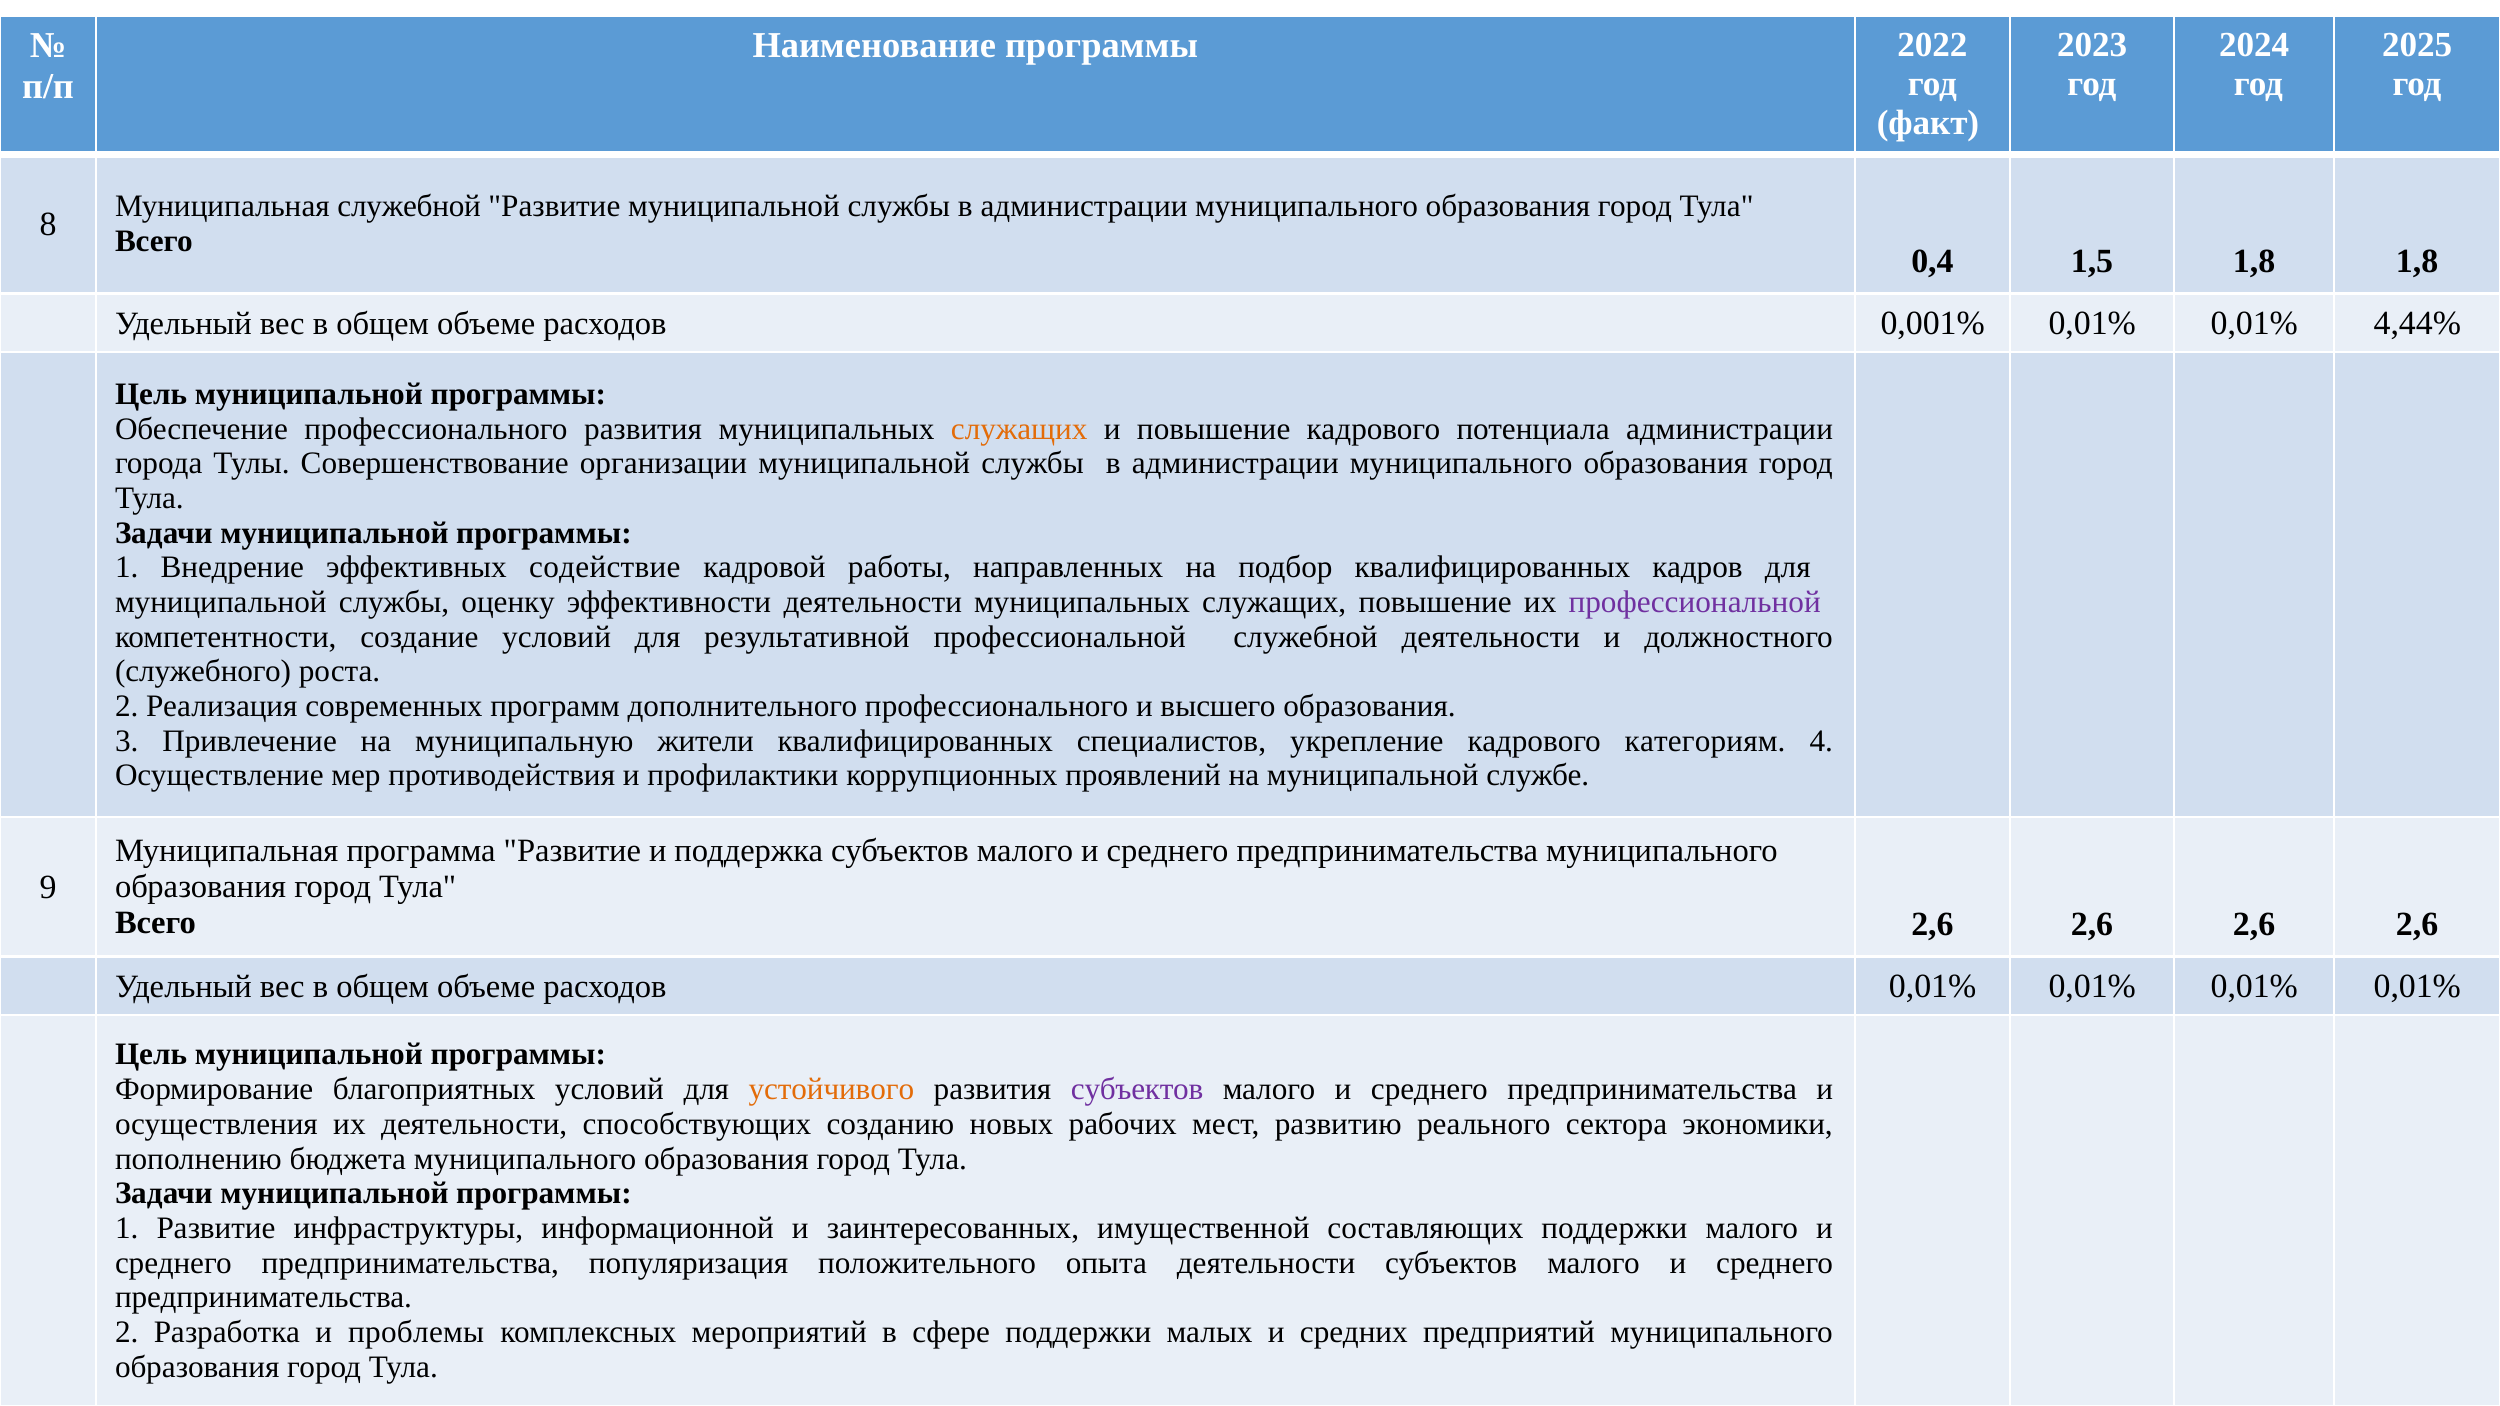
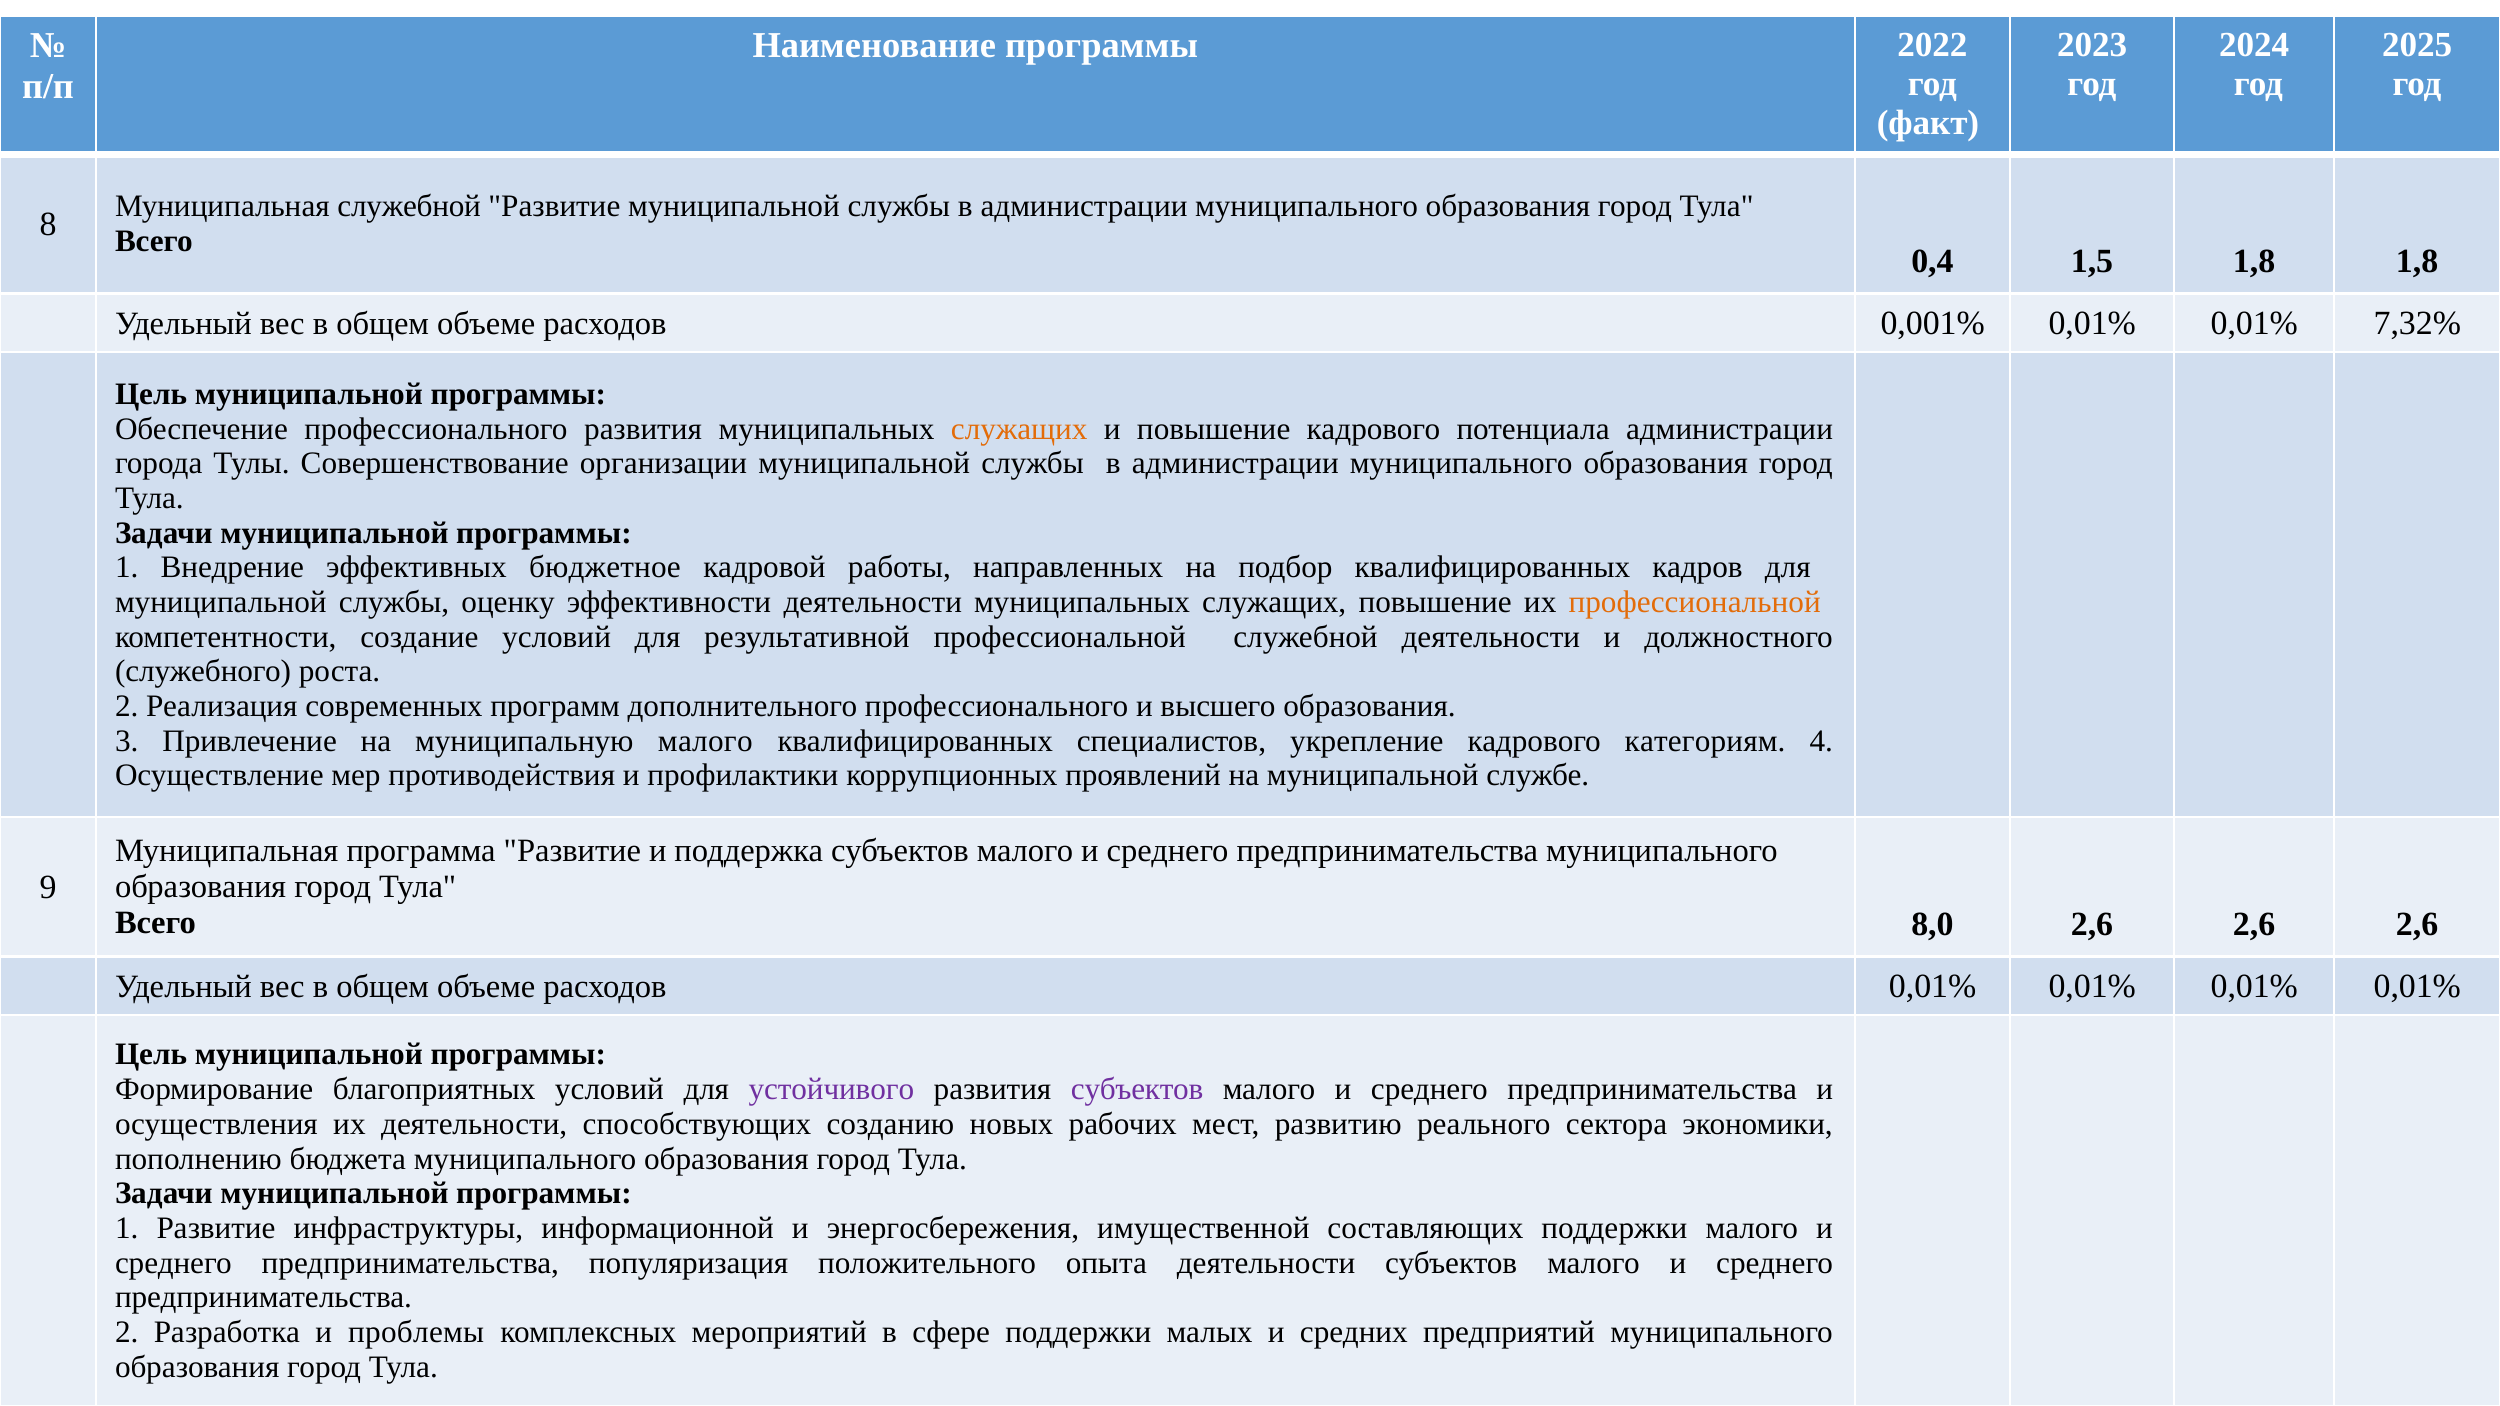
4,44%: 4,44% -> 7,32% (2417, 323)
содействие: содействие -> бюджетное (605, 568)
профессиональной colour: purple -> orange (1695, 602)
муниципальную жители: жители -> малого (705, 741)
Всего 2,6: 2,6 -> 8,0 (1932, 924)
устойчивого colour: orange -> purple (831, 1090)
заинтересованных: заинтересованных -> энергосбережения (953, 1228)
